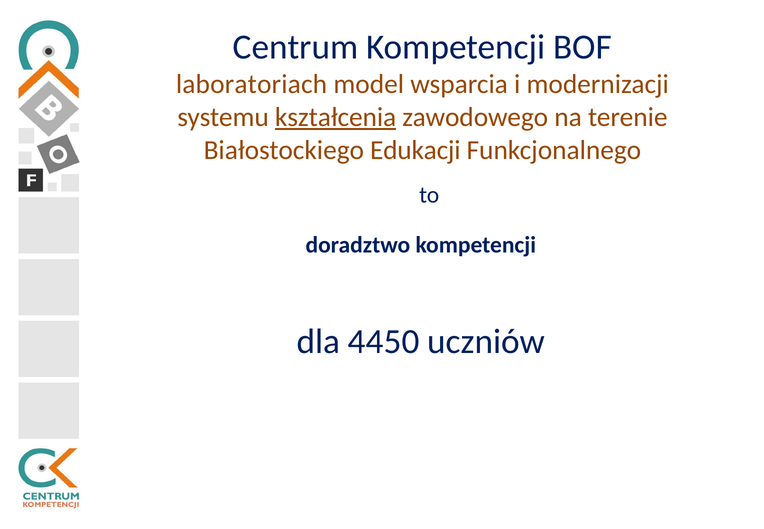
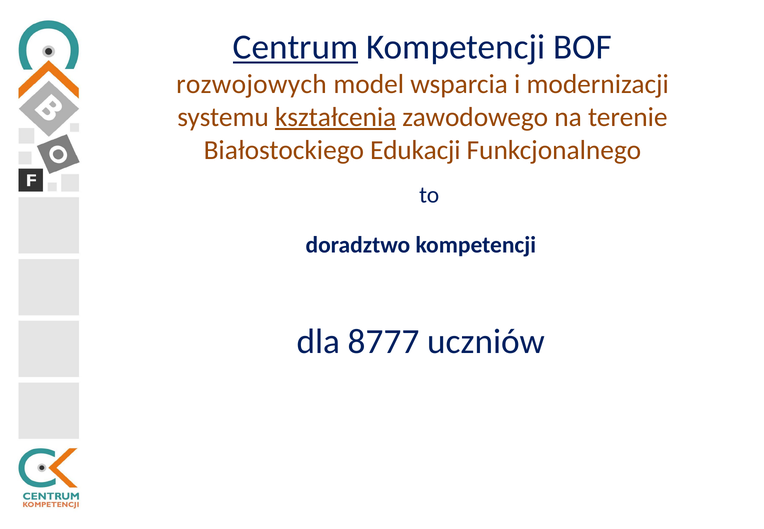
Centrum underline: none -> present (296, 47)
laboratoriach: laboratoriach -> rozwojowych (251, 84)
4450: 4450 -> 8777 (384, 342)
